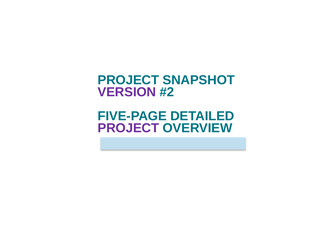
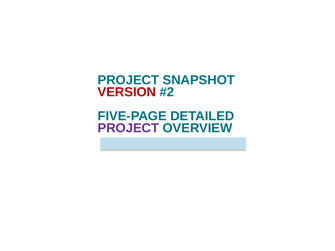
VERSION colour: purple -> red (127, 92)
